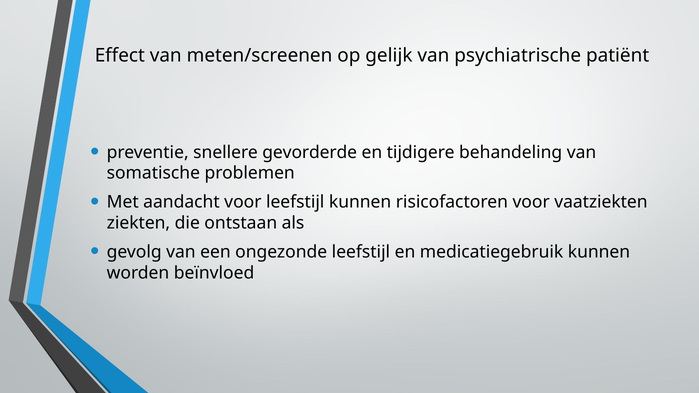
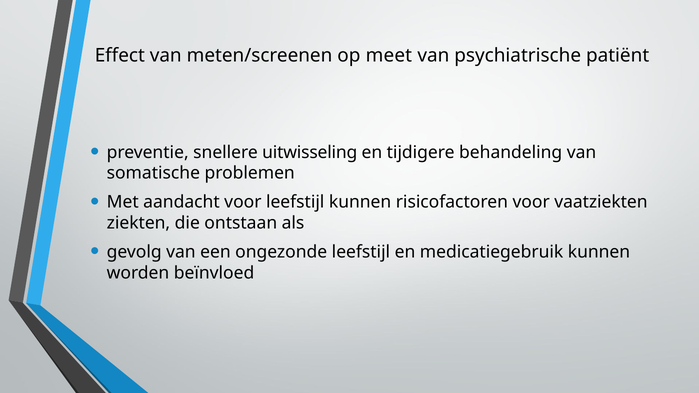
gelijk: gelijk -> meet (389, 55)
gevorderde: gevorderde -> uitwisseling (310, 152)
